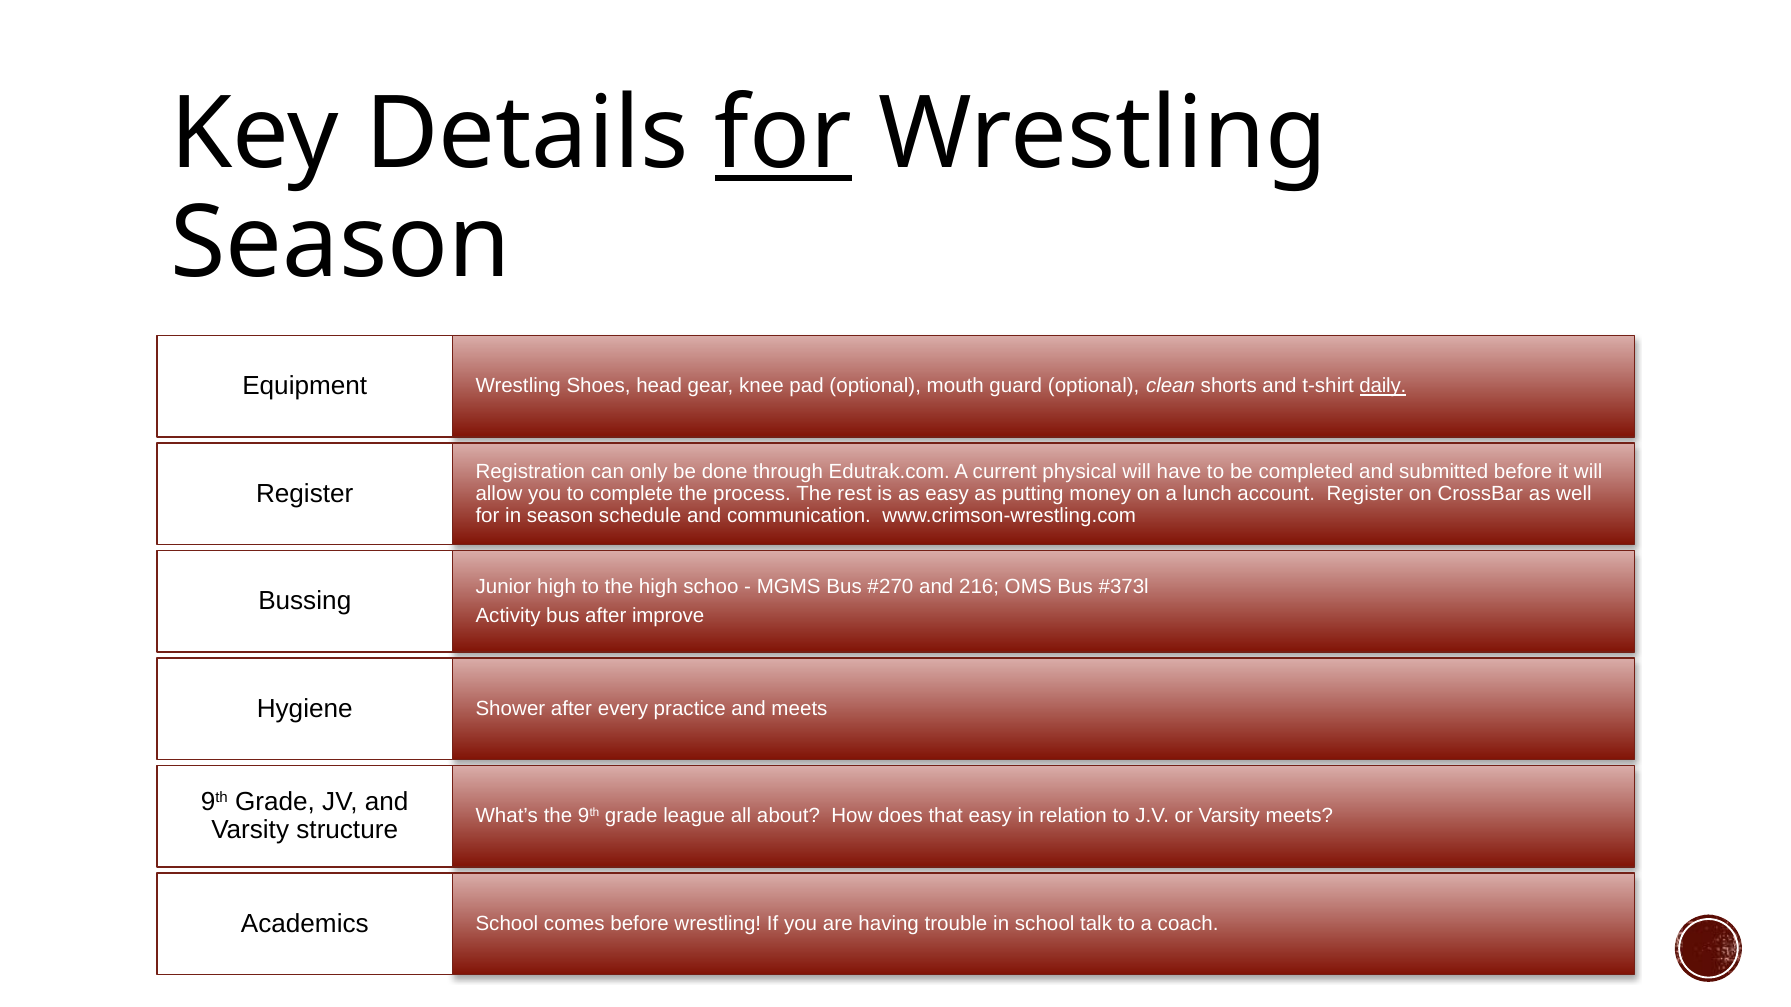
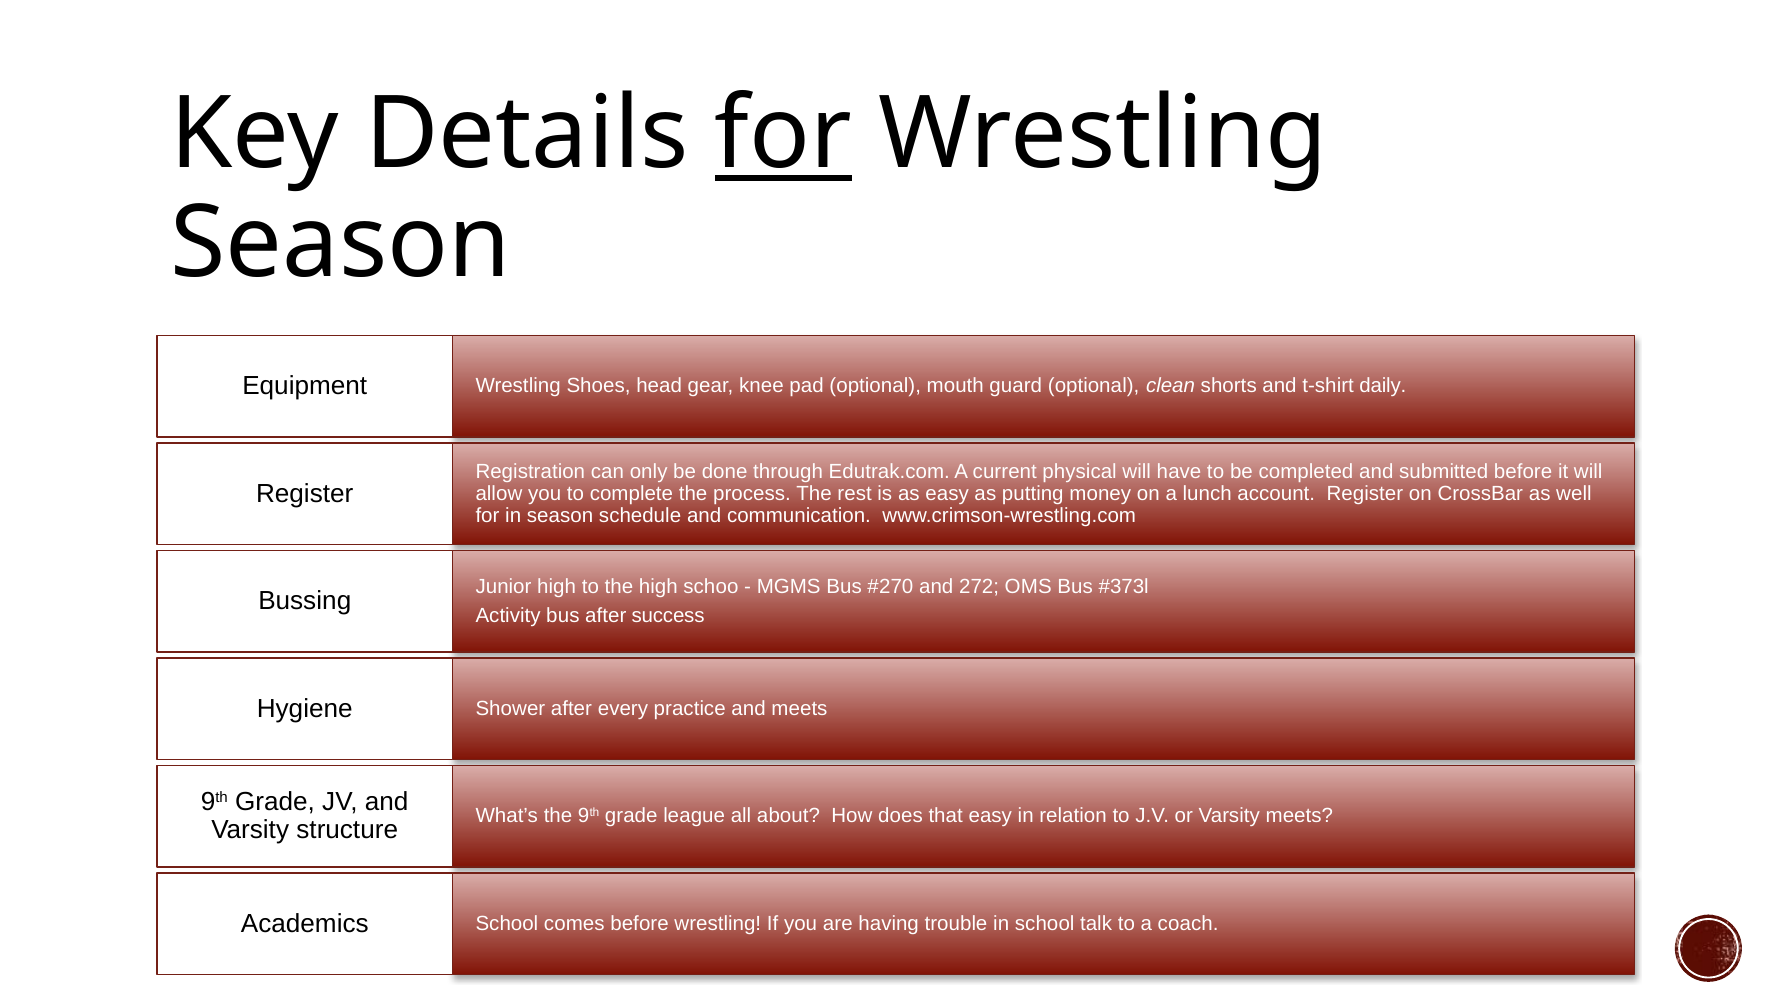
daily underline: present -> none (1383, 386)
216: 216 -> 272 (979, 587)
improve: improve -> success (668, 616)
